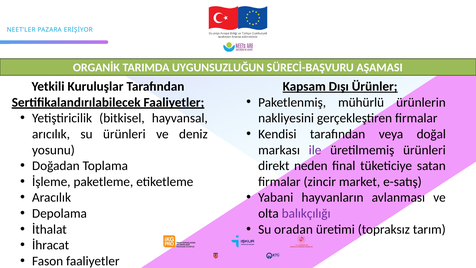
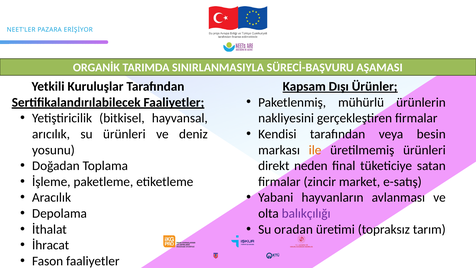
UYGUNSUZLUĞUN: UYGUNSUZLUĞUN -> SINIRLANMASIYLA (218, 68)
doğal: doğal -> besin (431, 134)
ile colour: purple -> orange (315, 150)
